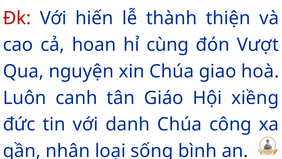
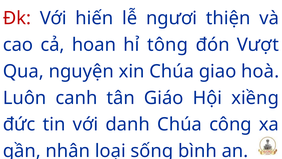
thành: thành -> ngươi (172, 18)
cùng: cùng -> tông (168, 45)
